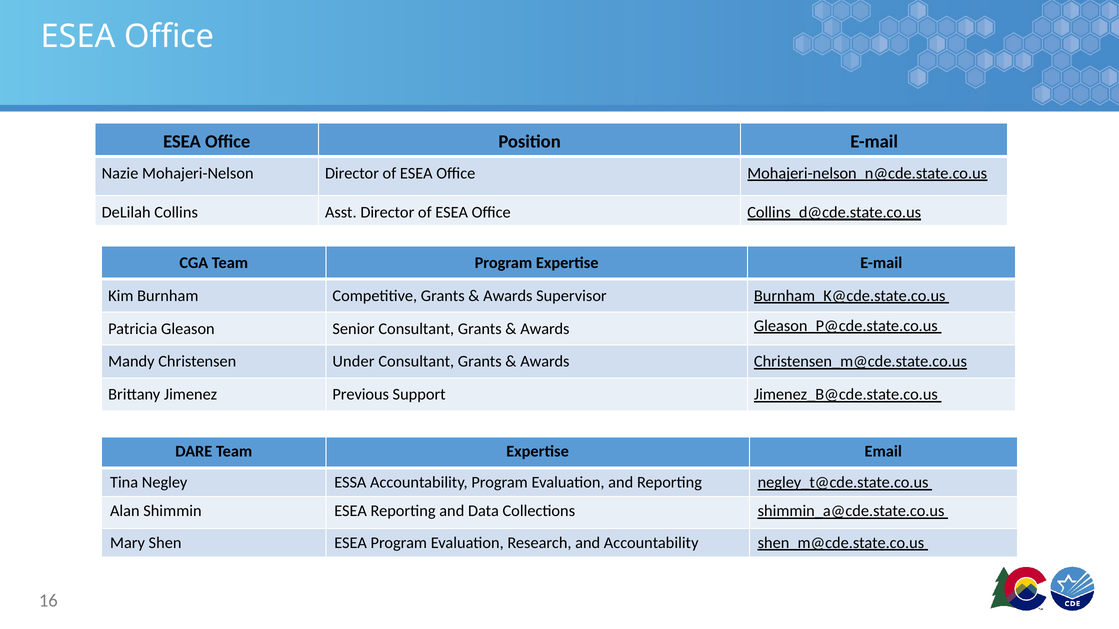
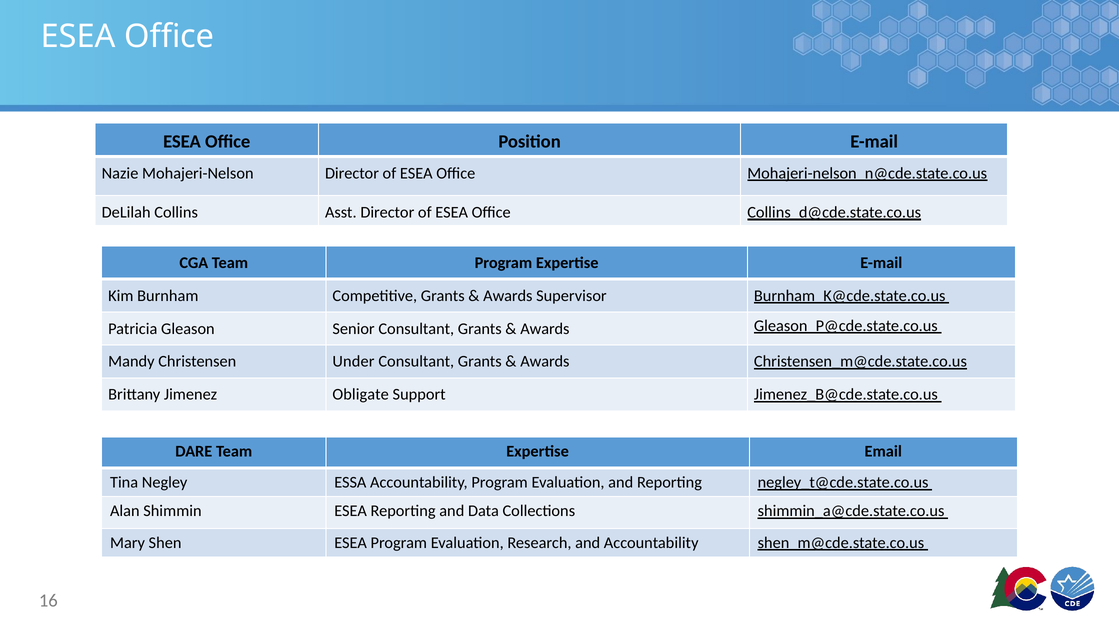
Previous: Previous -> Obligate (361, 395)
